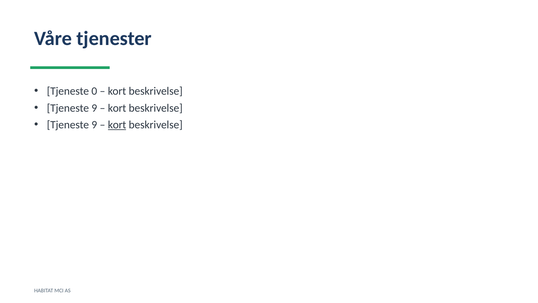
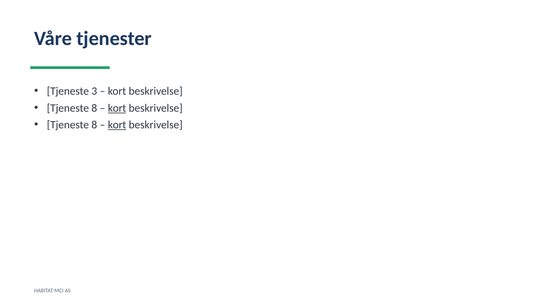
0: 0 -> 3 (94, 91)
9: 9 -> 8 (94, 108)
kort underline: none -> present (117, 108)
9: 9 -> 8 (94, 125)
